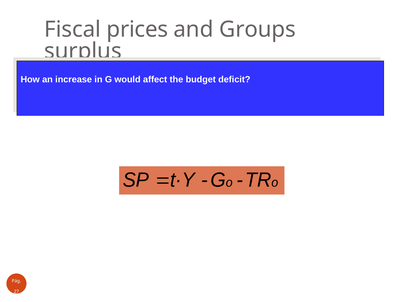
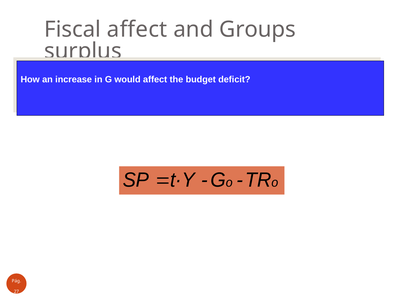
Fiscal prices: prices -> affect (137, 29)
